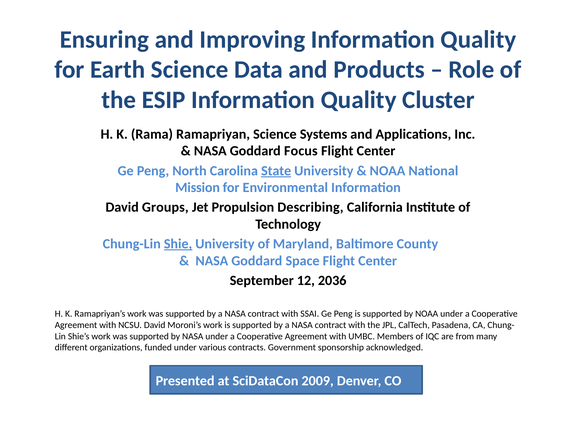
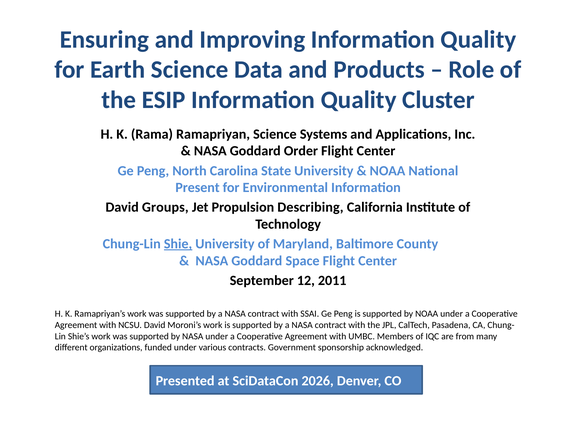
Focus: Focus -> Order (301, 151)
State underline: present -> none (276, 171)
Mission: Mission -> Present (198, 188)
2036: 2036 -> 2011 (332, 281)
2009: 2009 -> 2026 (318, 381)
